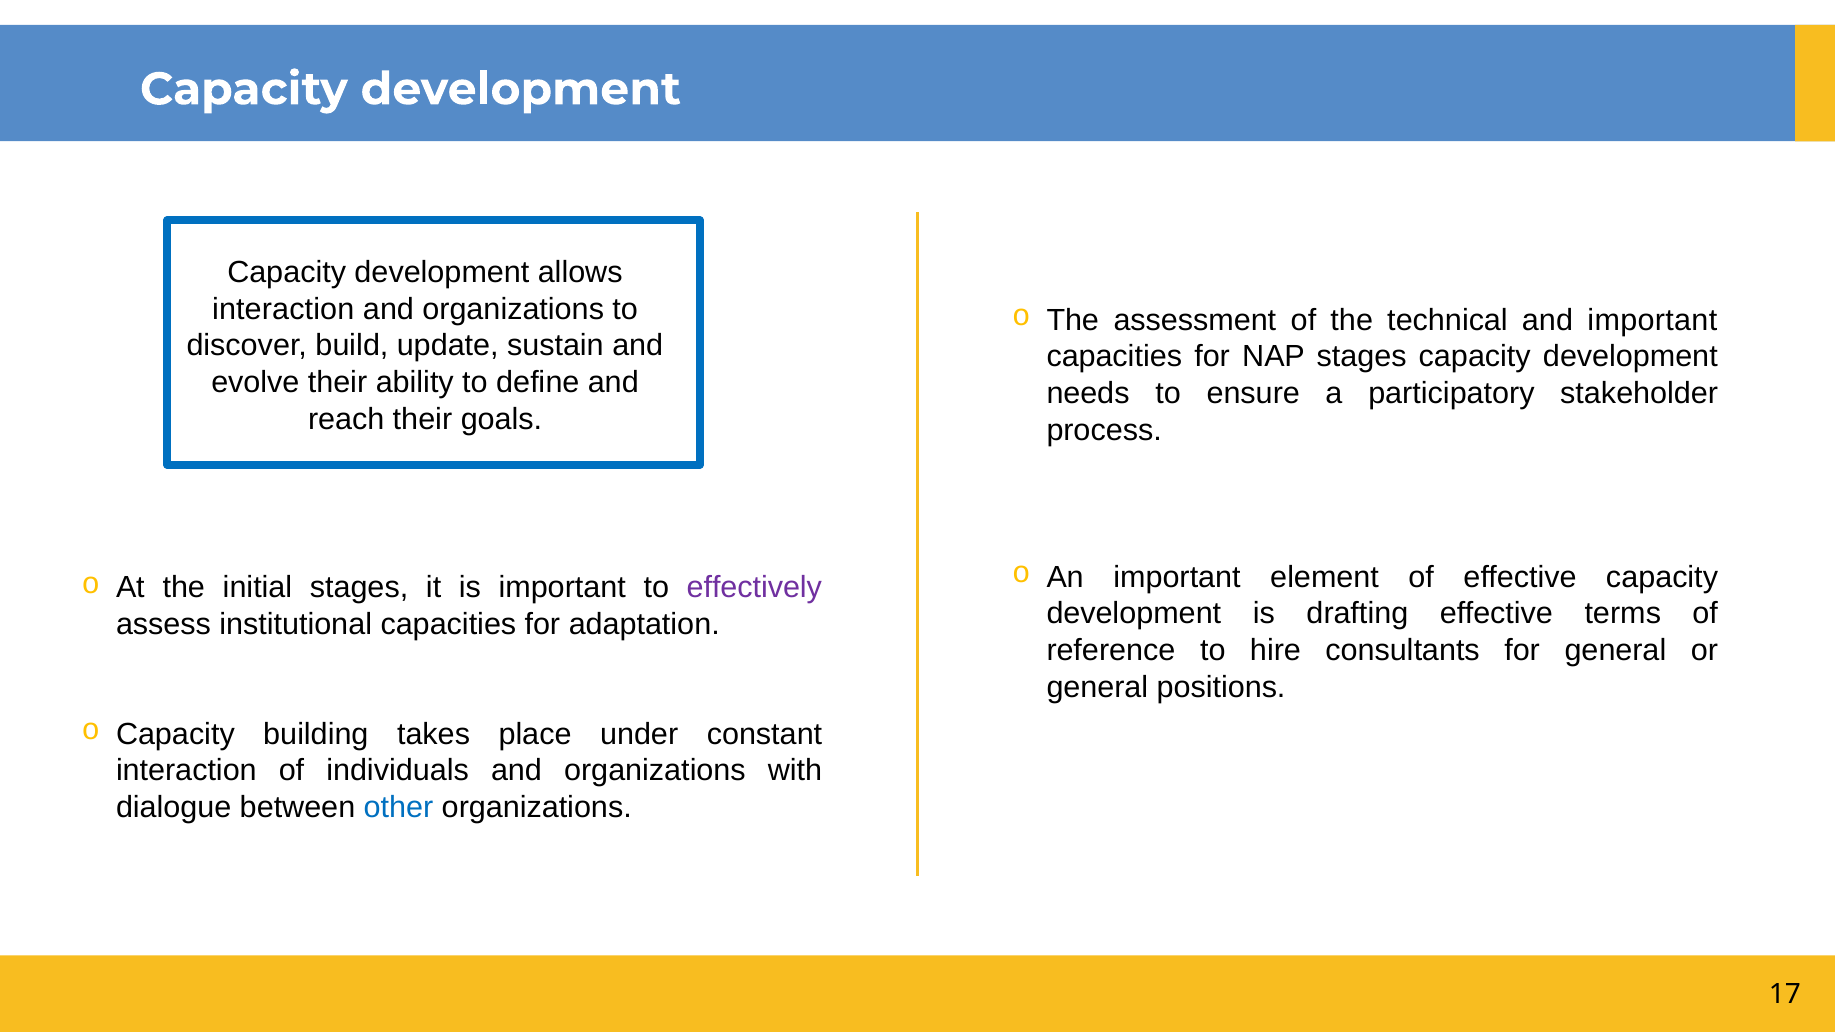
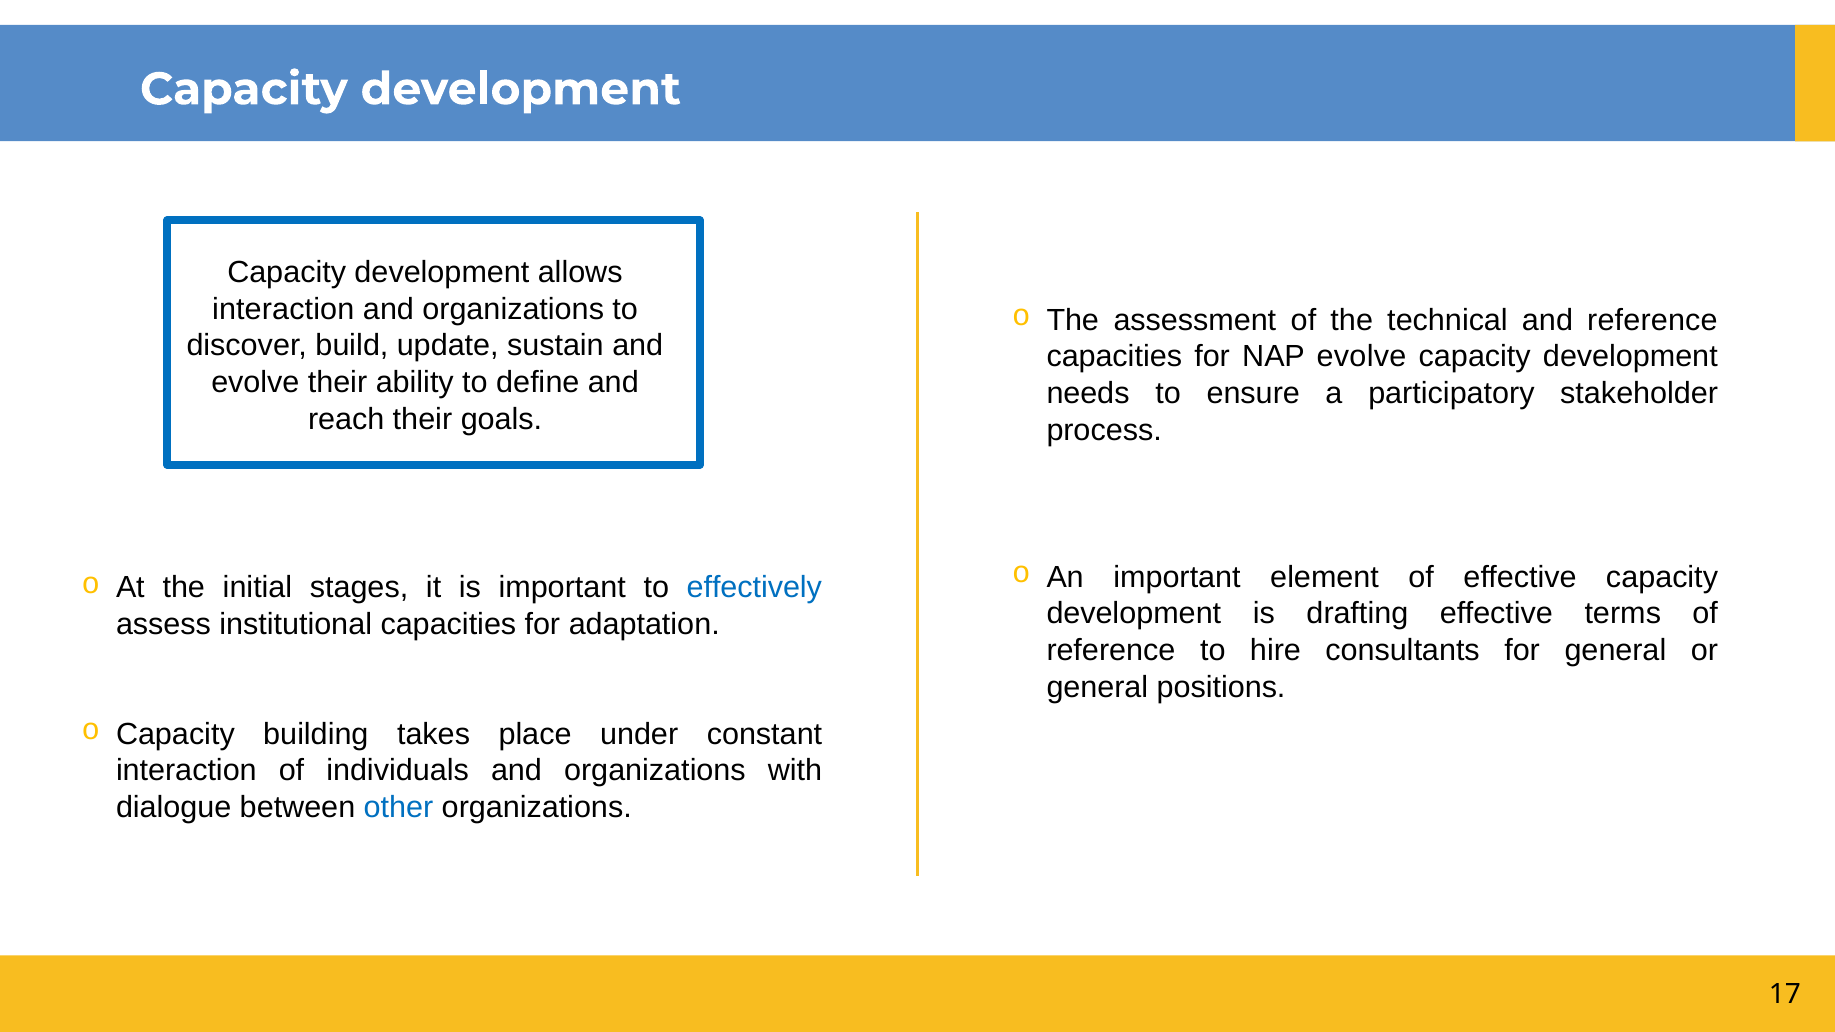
and important: important -> reference (1652, 320)
NAP stages: stages -> evolve (1362, 357)
effectively colour: purple -> blue (754, 587)
